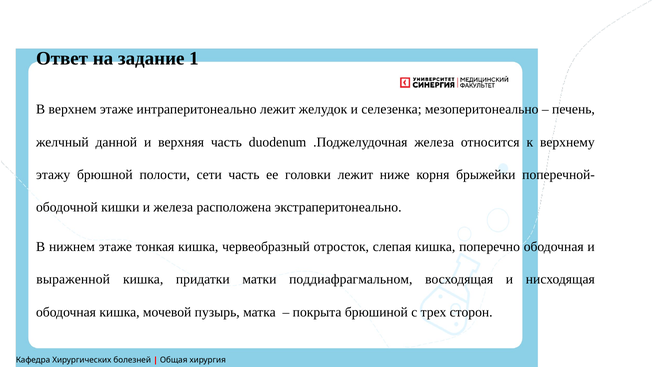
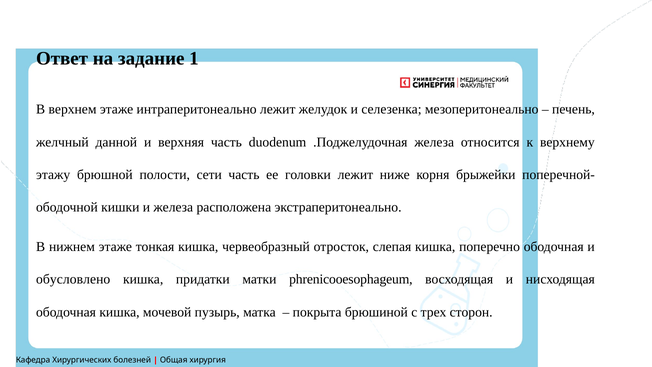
выраженной: выраженной -> обусловлено (73, 279)
поддиафрагмальном: поддиафрагмальном -> phrenicooesophageum (351, 279)
